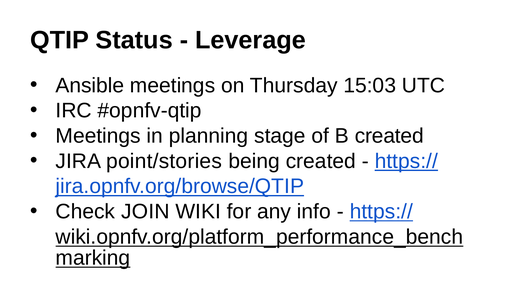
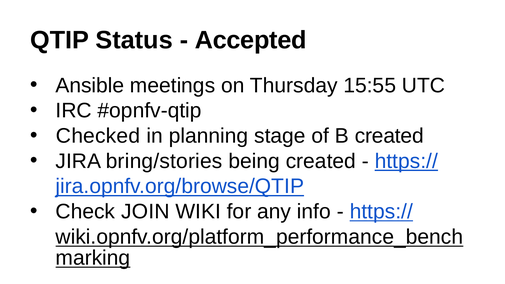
Leverage: Leverage -> Accepted (251, 40)
15:03: 15:03 -> 15:55 (370, 85)
Meetings: Meetings -> Checked (98, 136)
point/stories: point/stories -> bring/stories (164, 161)
